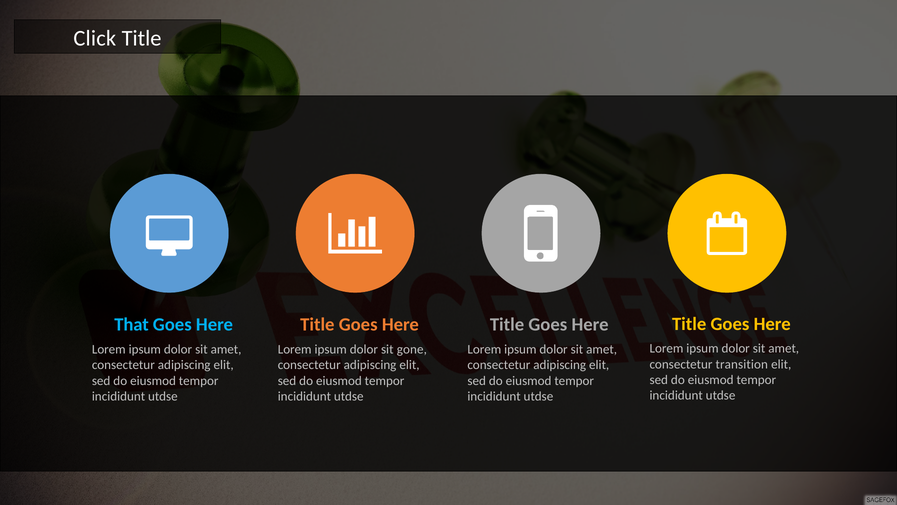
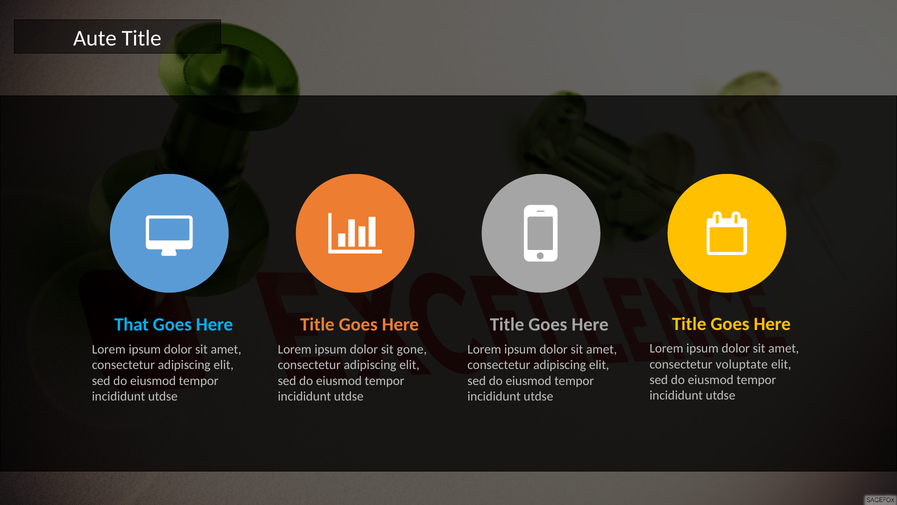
Click: Click -> Aute (95, 38)
transition: transition -> voluptate (742, 364)
